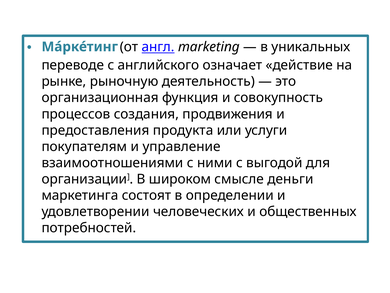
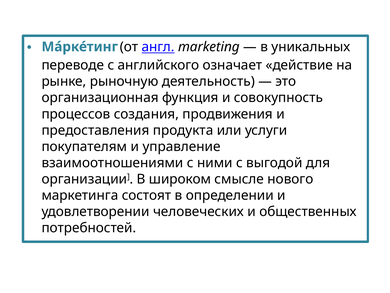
деньги: деньги -> нового (290, 179)
